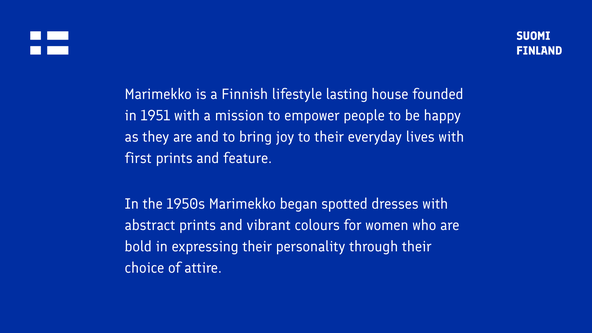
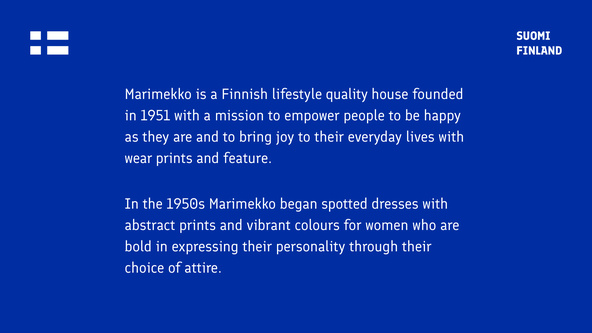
lasting: lasting -> quality (347, 94)
first: first -> wear (138, 158)
